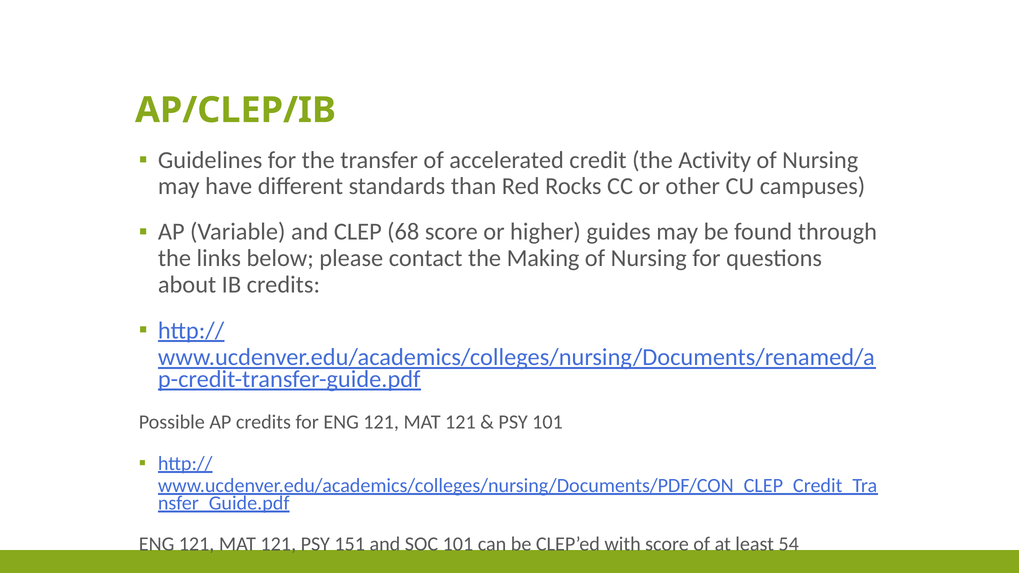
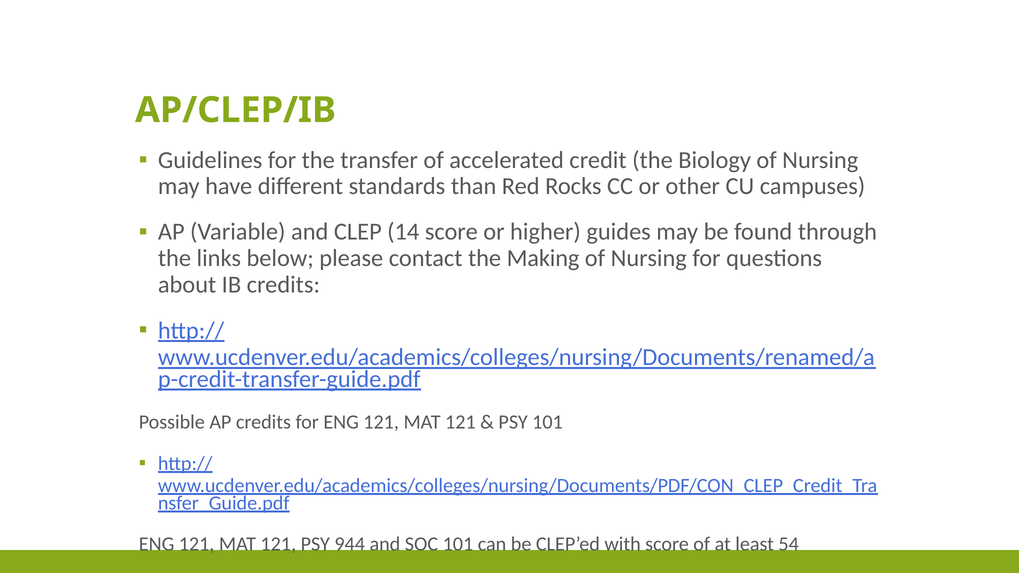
Activity: Activity -> Biology (715, 160)
68: 68 -> 14 (403, 232)
151: 151 -> 944 (350, 544)
